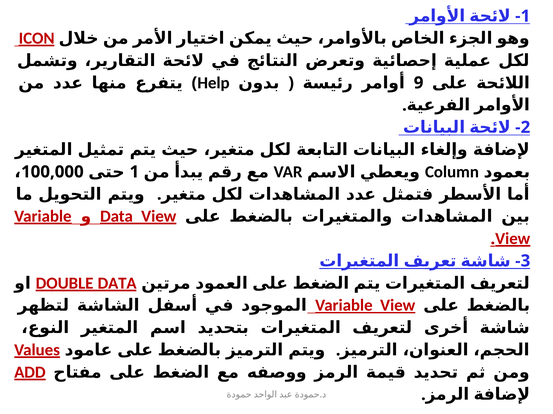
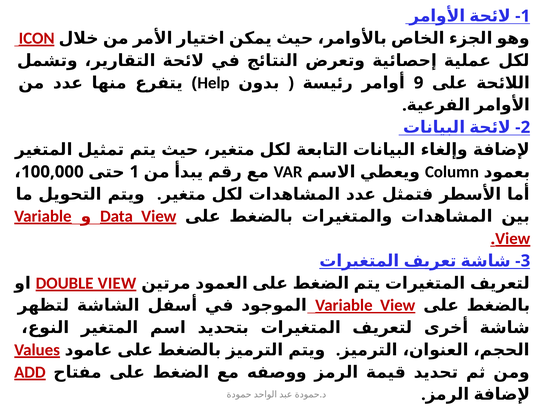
DOUBLE DATA: DATA -> VIEW (117, 284)
